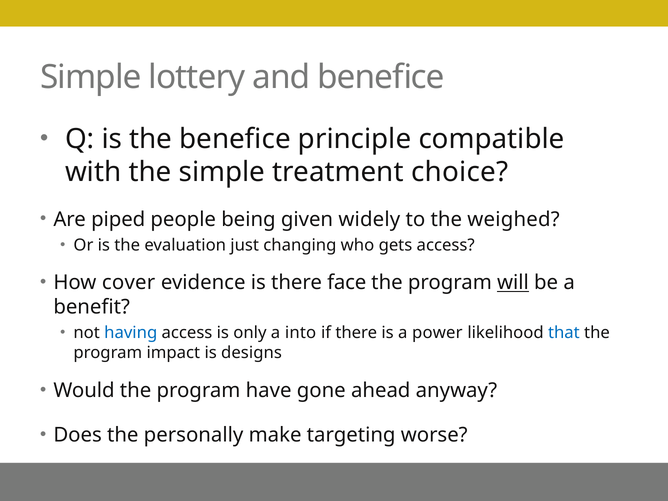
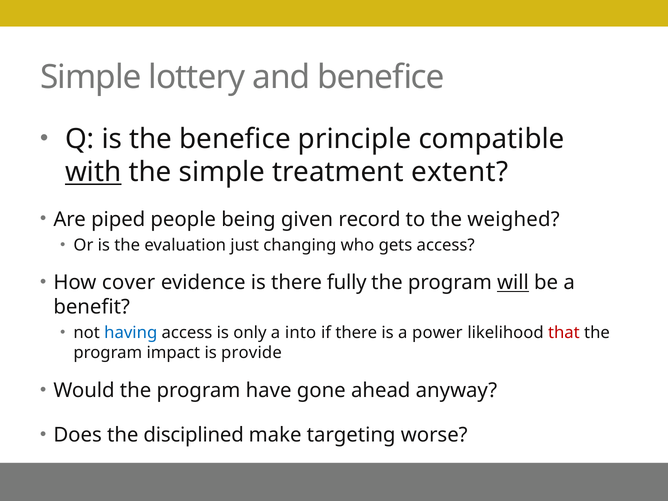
with underline: none -> present (93, 172)
choice: choice -> extent (460, 172)
widely: widely -> record (369, 219)
face: face -> fully (347, 283)
that colour: blue -> red (564, 333)
designs: designs -> provide (251, 353)
personally: personally -> disciplined (194, 435)
